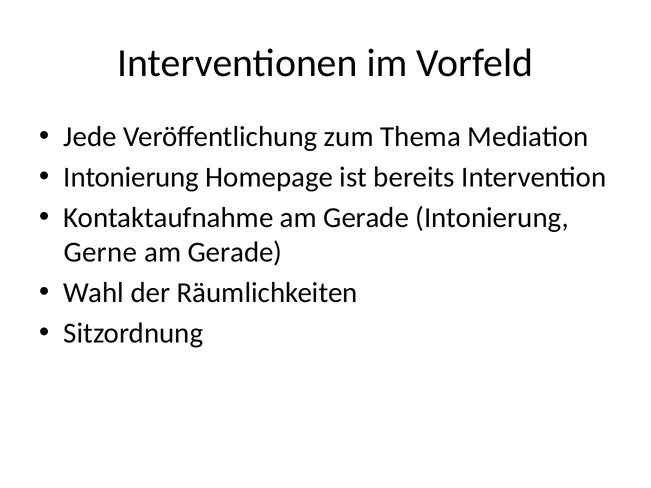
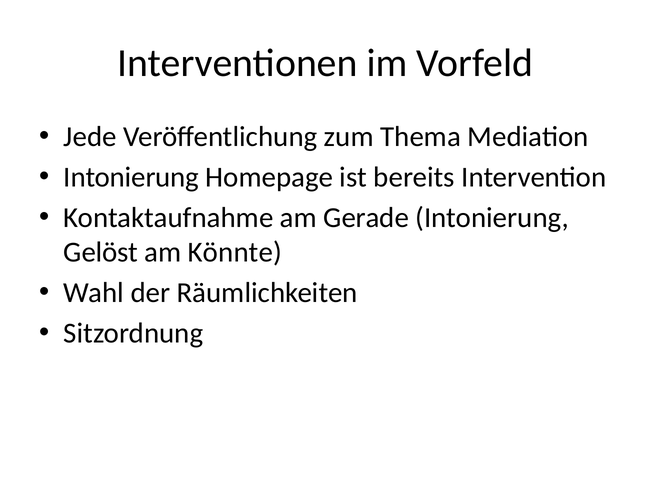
Gerne: Gerne -> Gelöst (101, 252)
Gerade: Gerade -> Könnte (235, 252)
